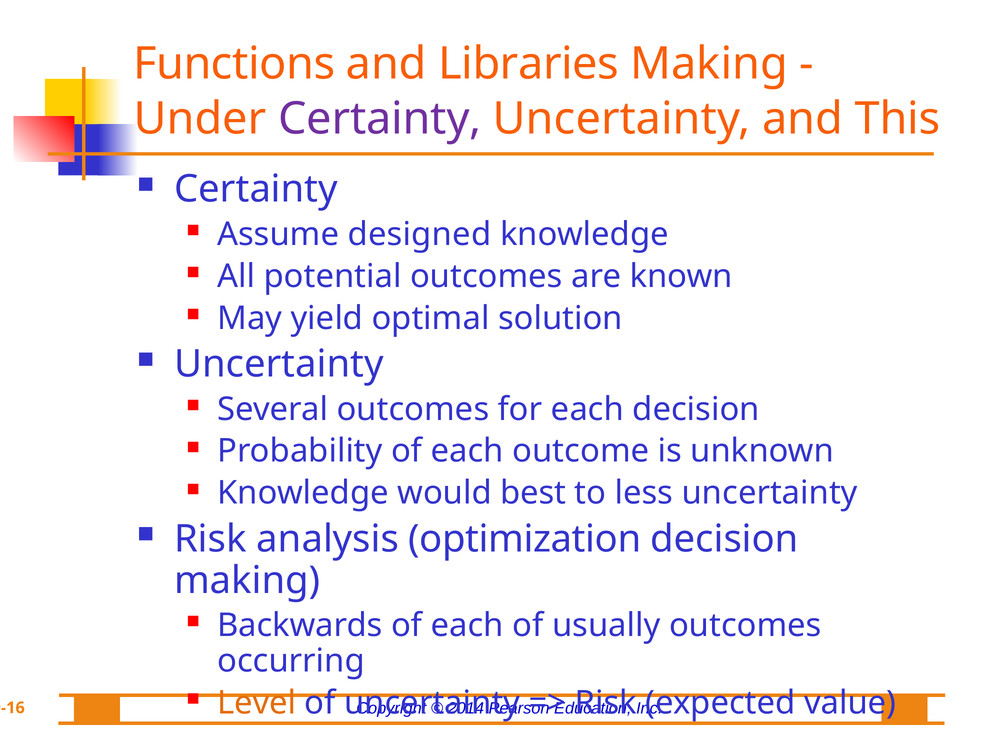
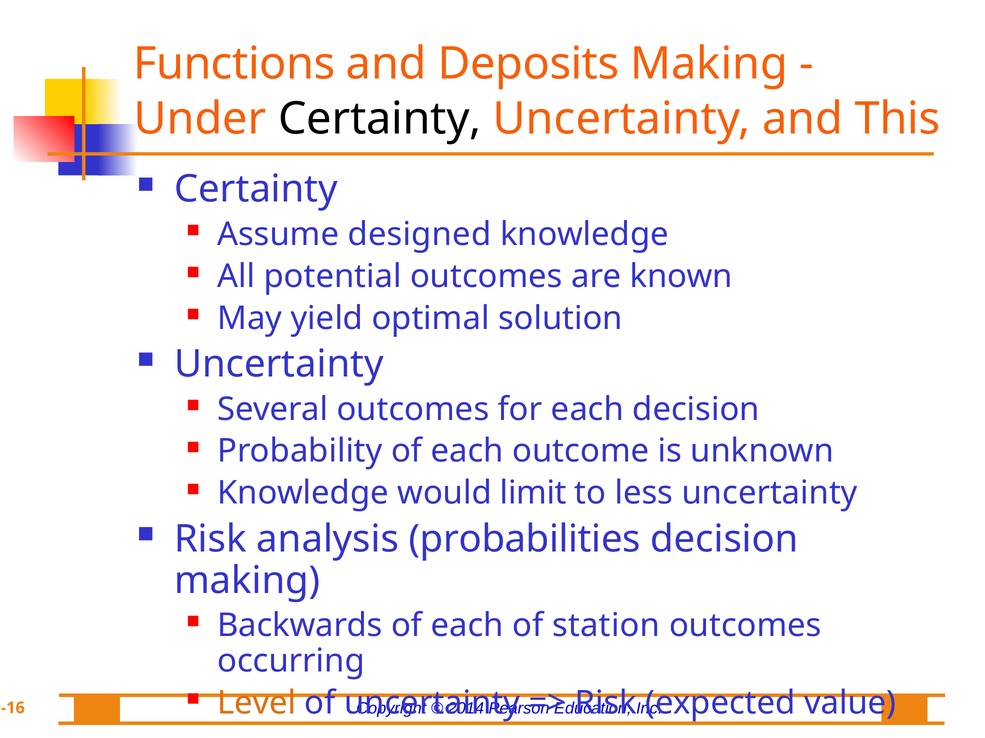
Libraries: Libraries -> Deposits (529, 64)
Certainty colour: purple -> black (380, 119)
best: best -> limit (533, 494)
optimization: optimization -> probabilities (525, 540)
usually: usually -> station (606, 626)
